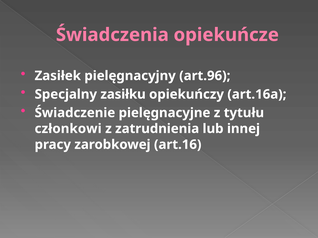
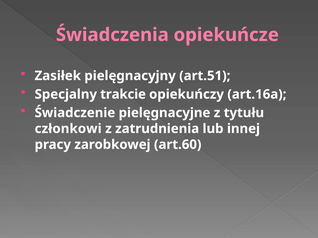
art.96: art.96 -> art.51 (205, 76)
zasiłku: zasiłku -> trakcie (123, 94)
art.16: art.16 -> art.60 (178, 145)
